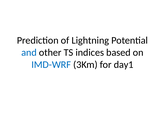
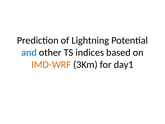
IMD-WRF colour: blue -> orange (51, 65)
